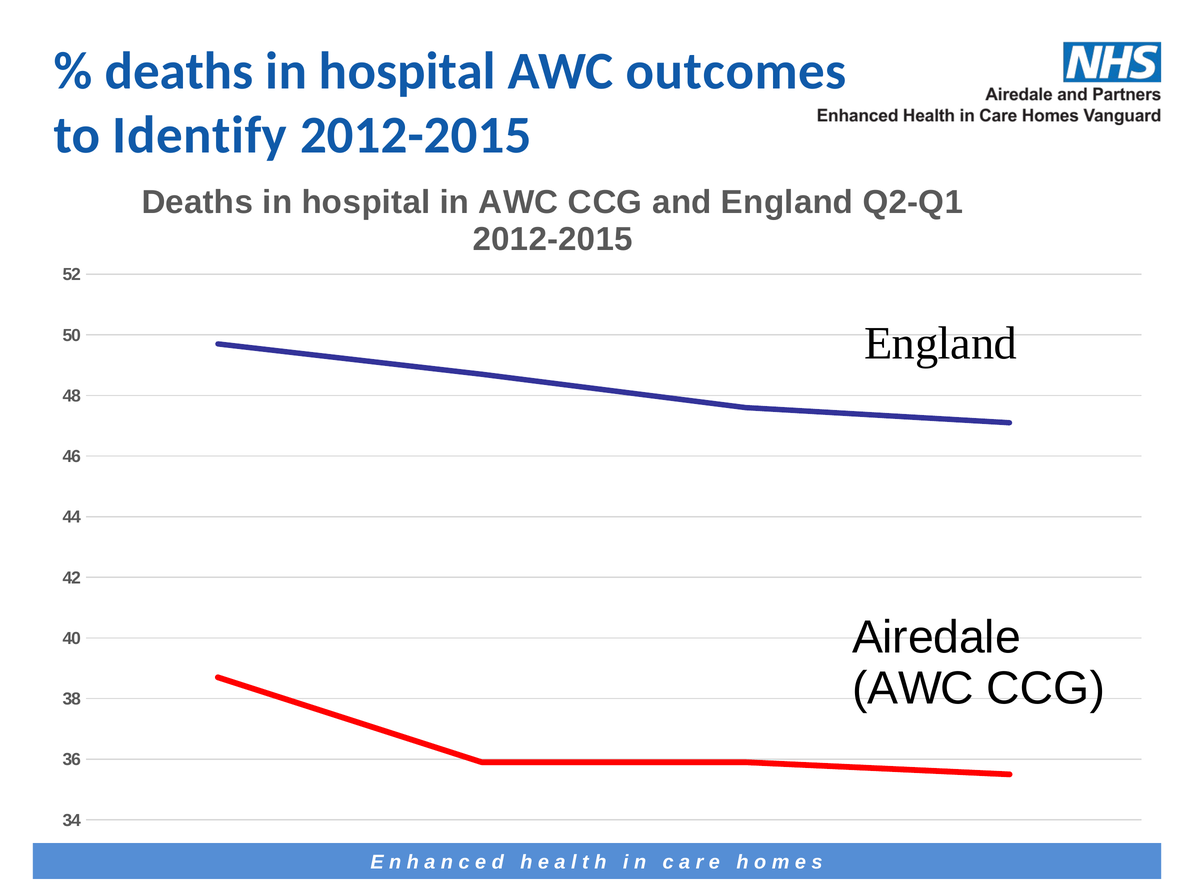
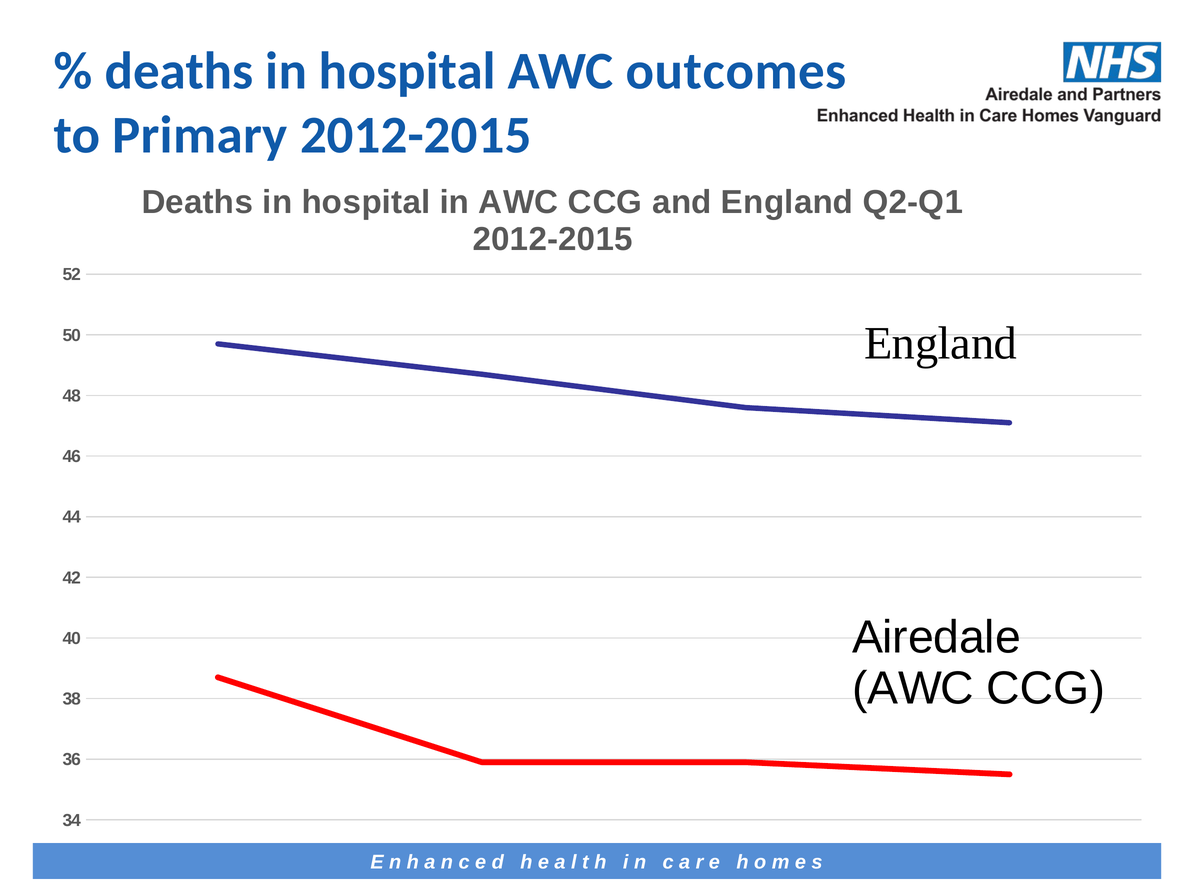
Identify: Identify -> Primary (200, 135)
